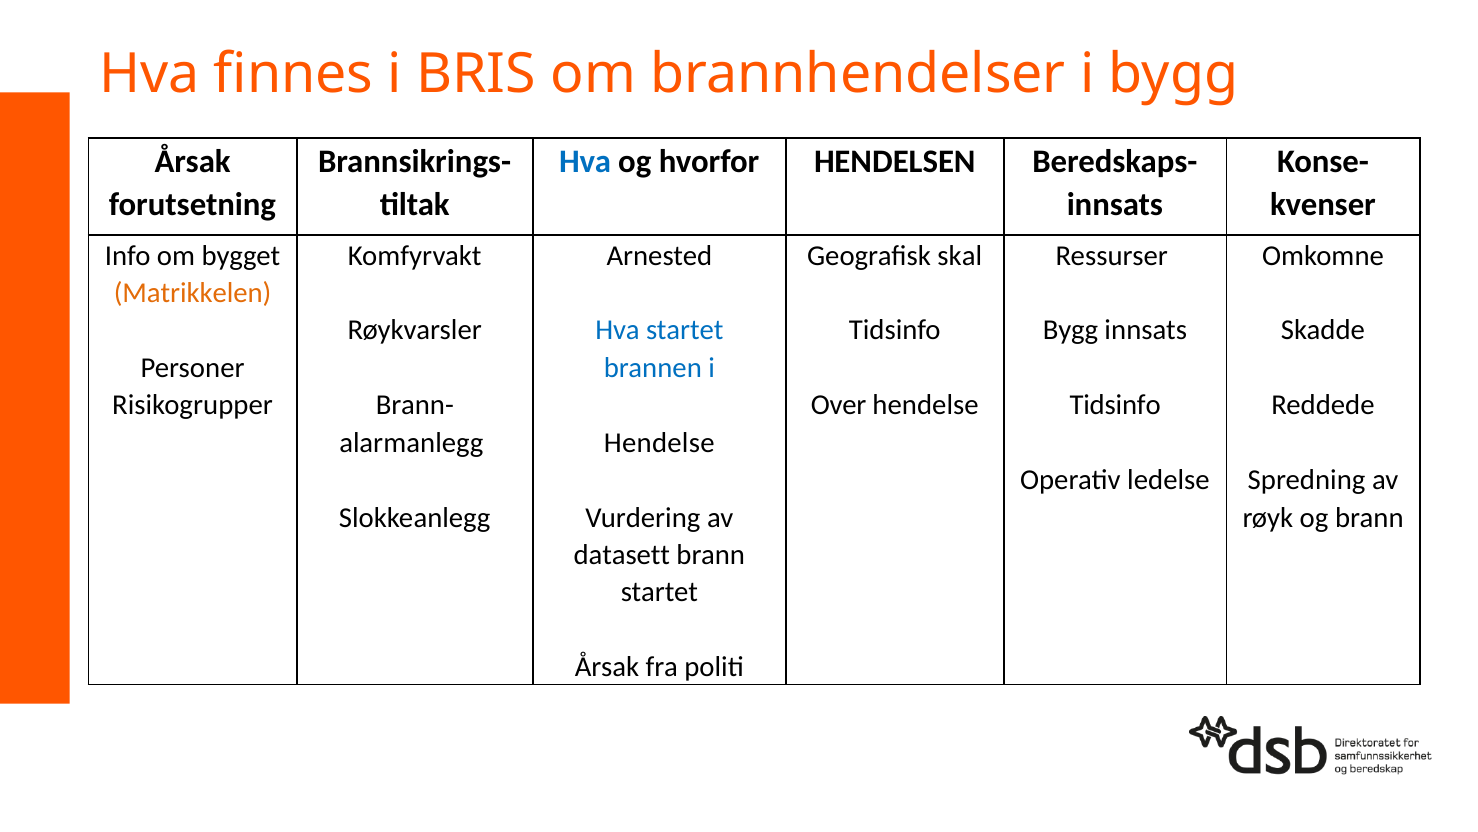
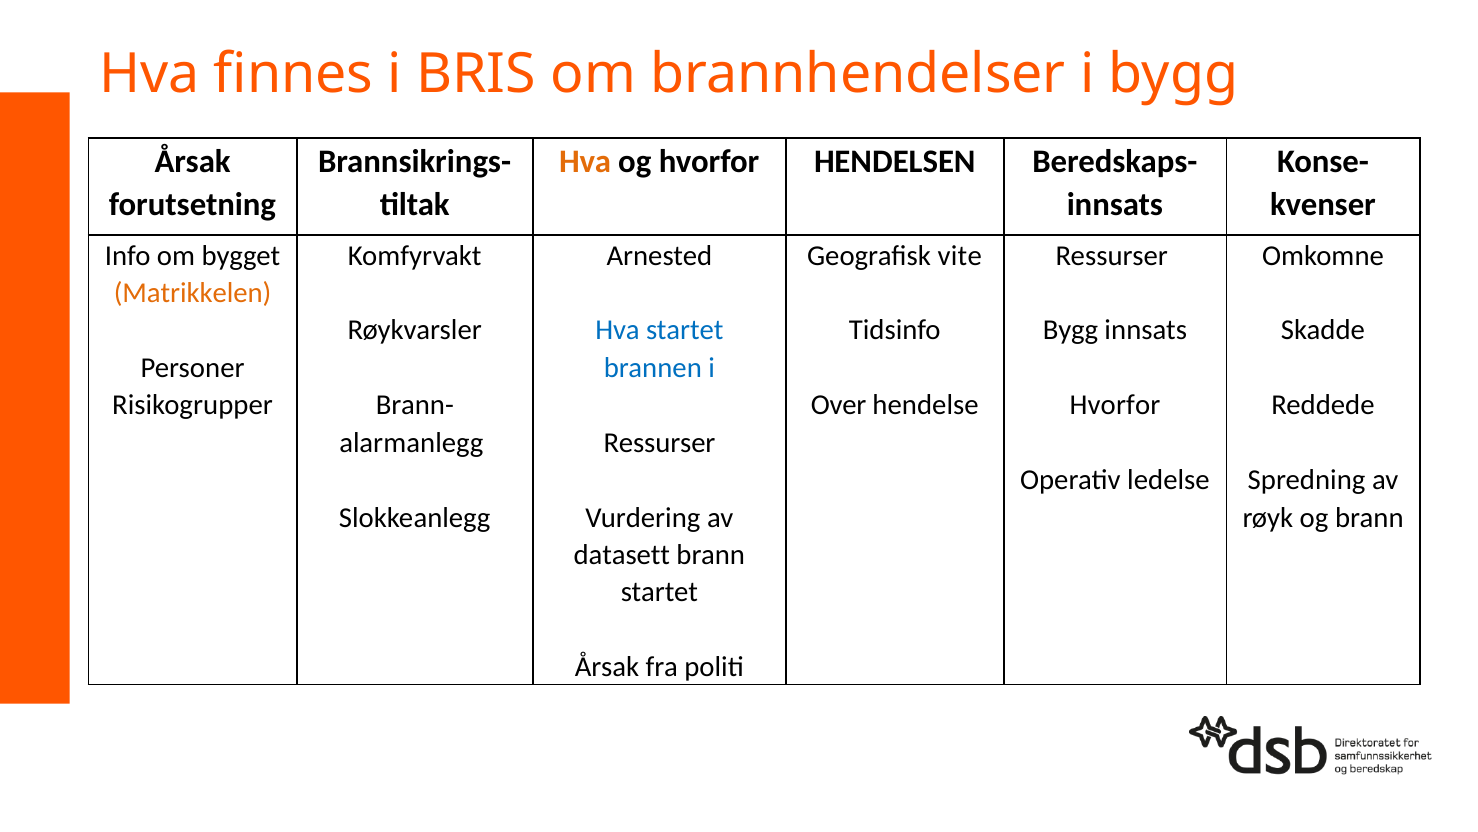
Hva colour: blue -> orange (585, 162)
skal: skal -> vite (960, 255)
Tidsinfo: Tidsinfo -> Hvorfor (1115, 405)
Hendelse: Hendelse -> Ressurser (659, 442)
